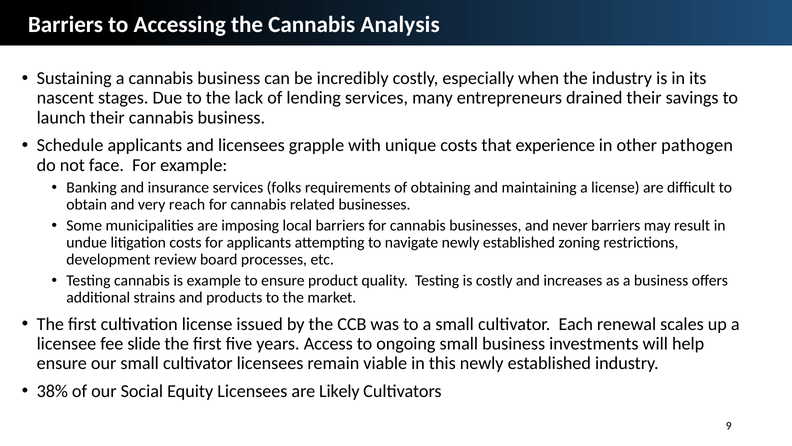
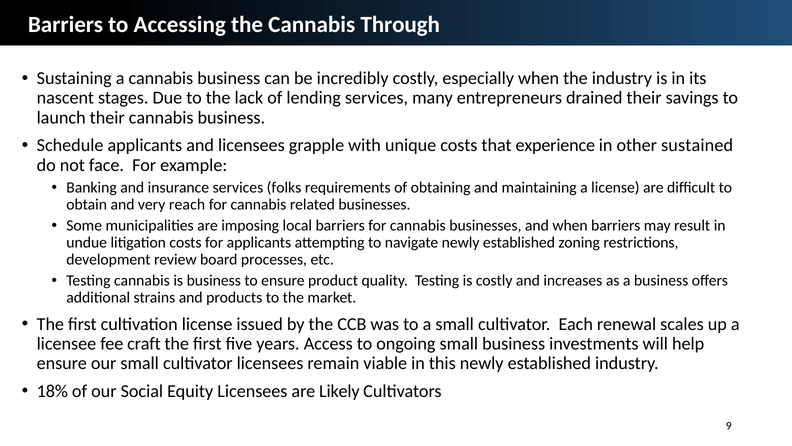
Analysis: Analysis -> Through (400, 25)
pathogen: pathogen -> sustained (697, 145)
and never: never -> when (570, 225)
is example: example -> business (214, 280)
slide: slide -> craft (144, 343)
38%: 38% -> 18% (52, 391)
